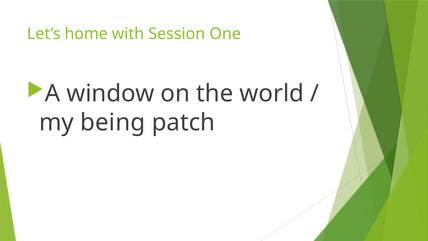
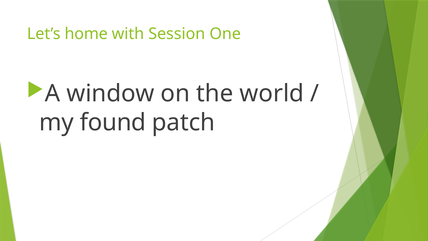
being: being -> found (113, 122)
